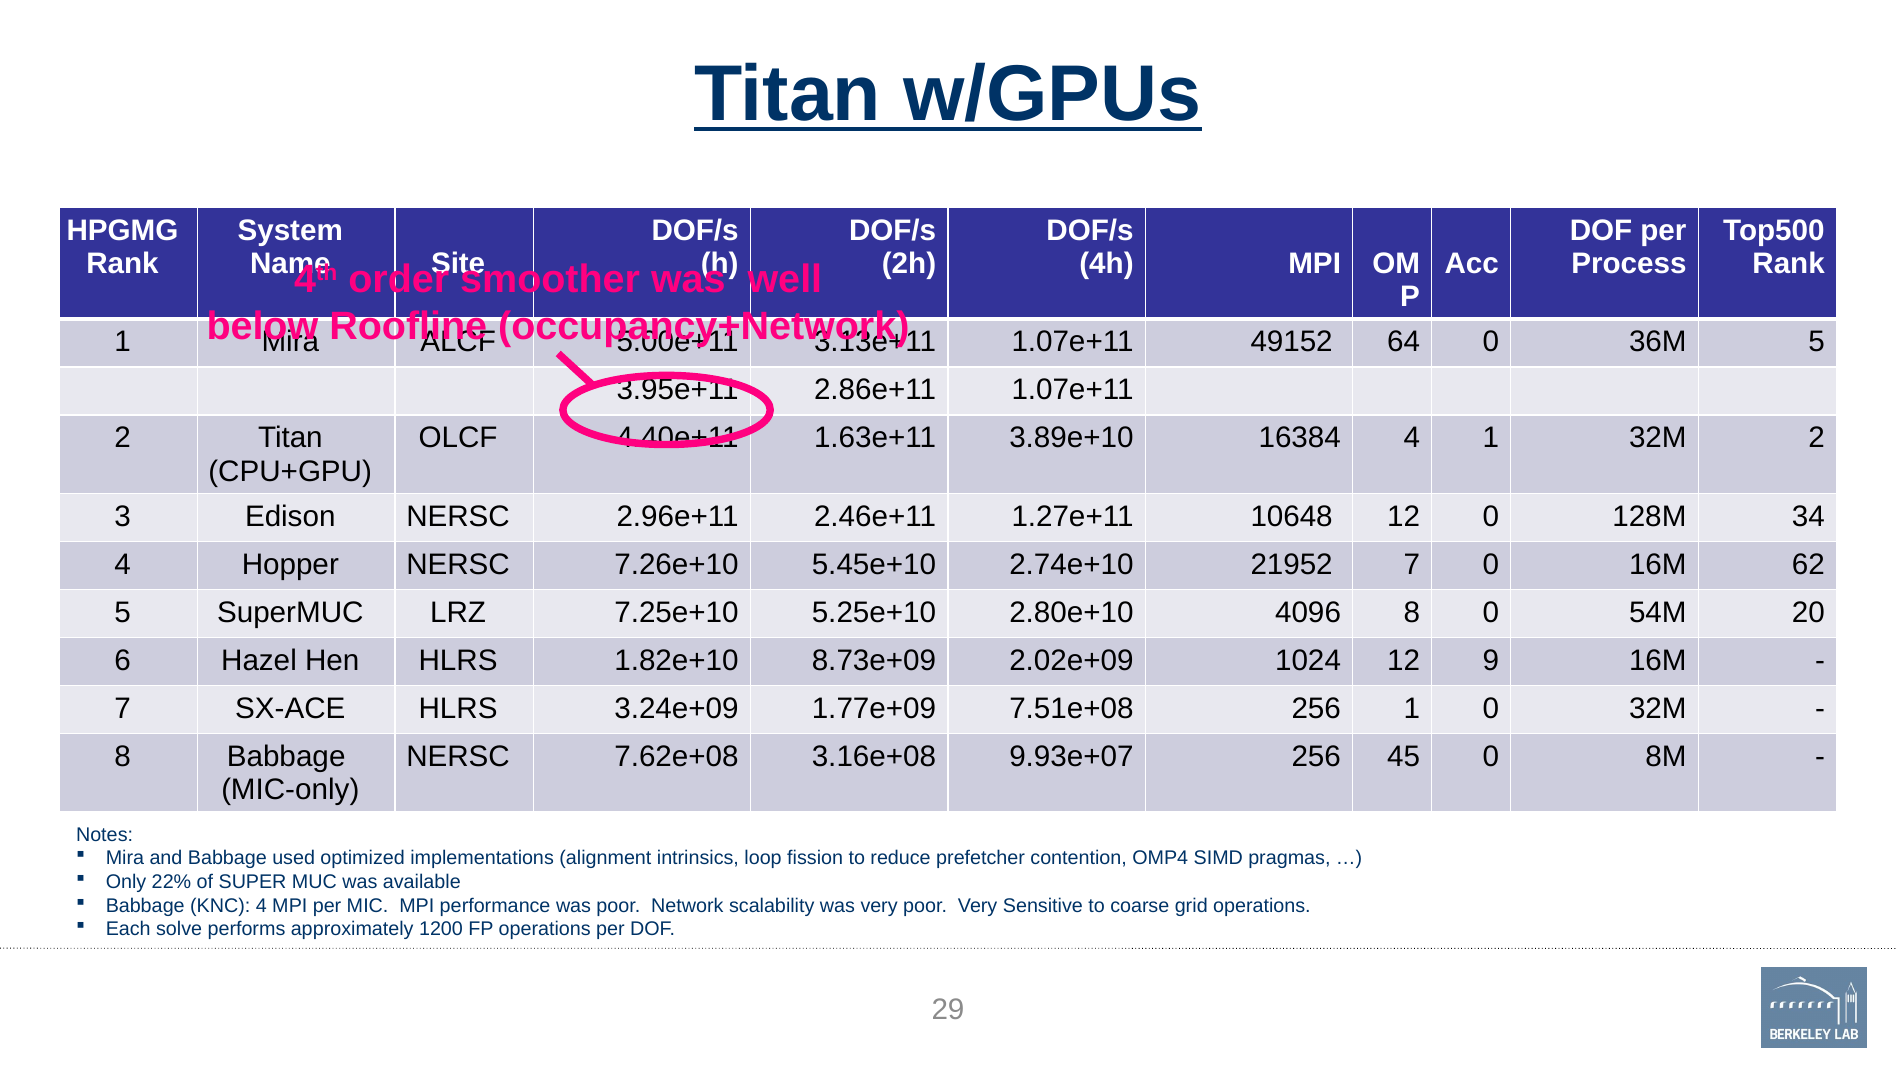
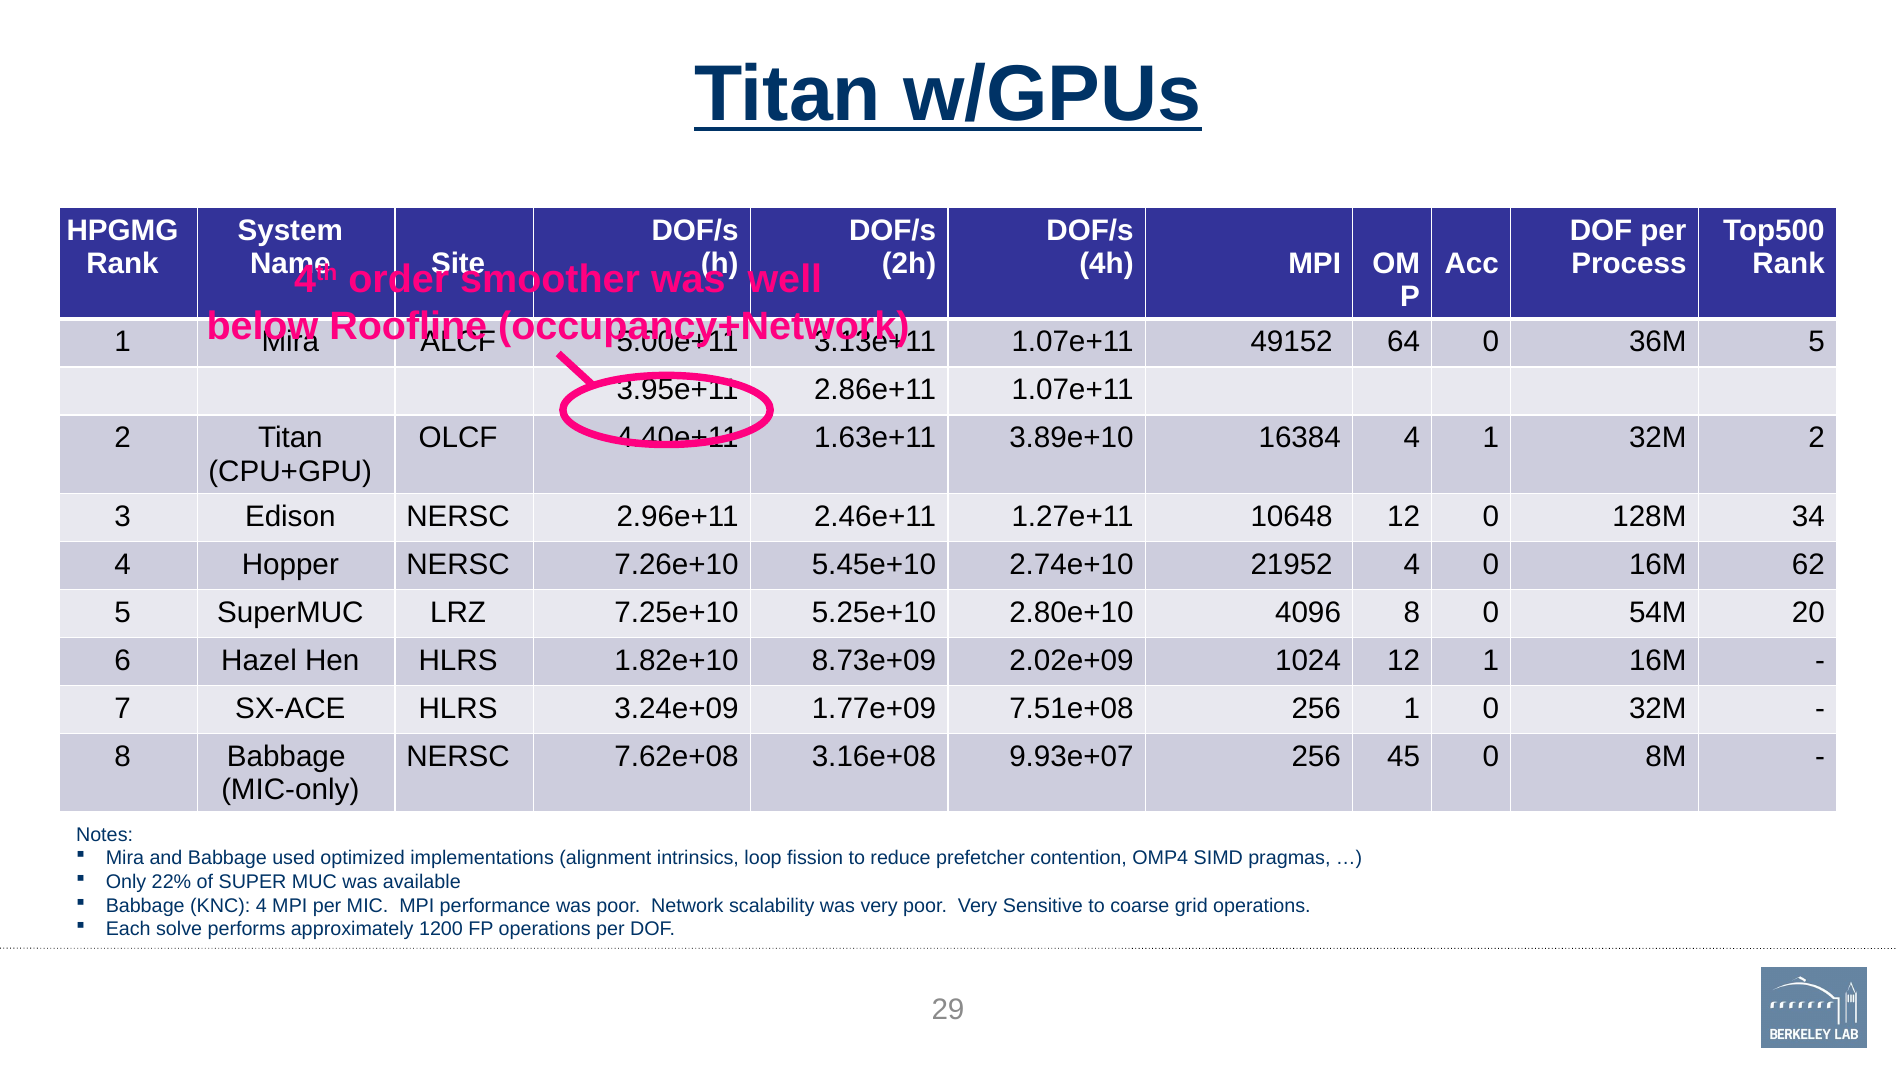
21952 7: 7 -> 4 (1412, 564)
12 9: 9 -> 1 (1491, 660)
